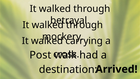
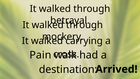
Post: Post -> Pain (40, 55)
